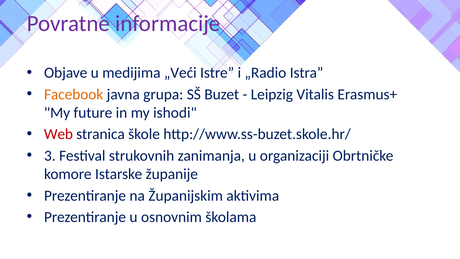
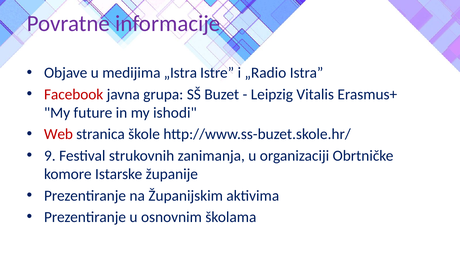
„Veći: „Veći -> „Istra (180, 73)
Facebook colour: orange -> red (74, 94)
3: 3 -> 9 (50, 156)
